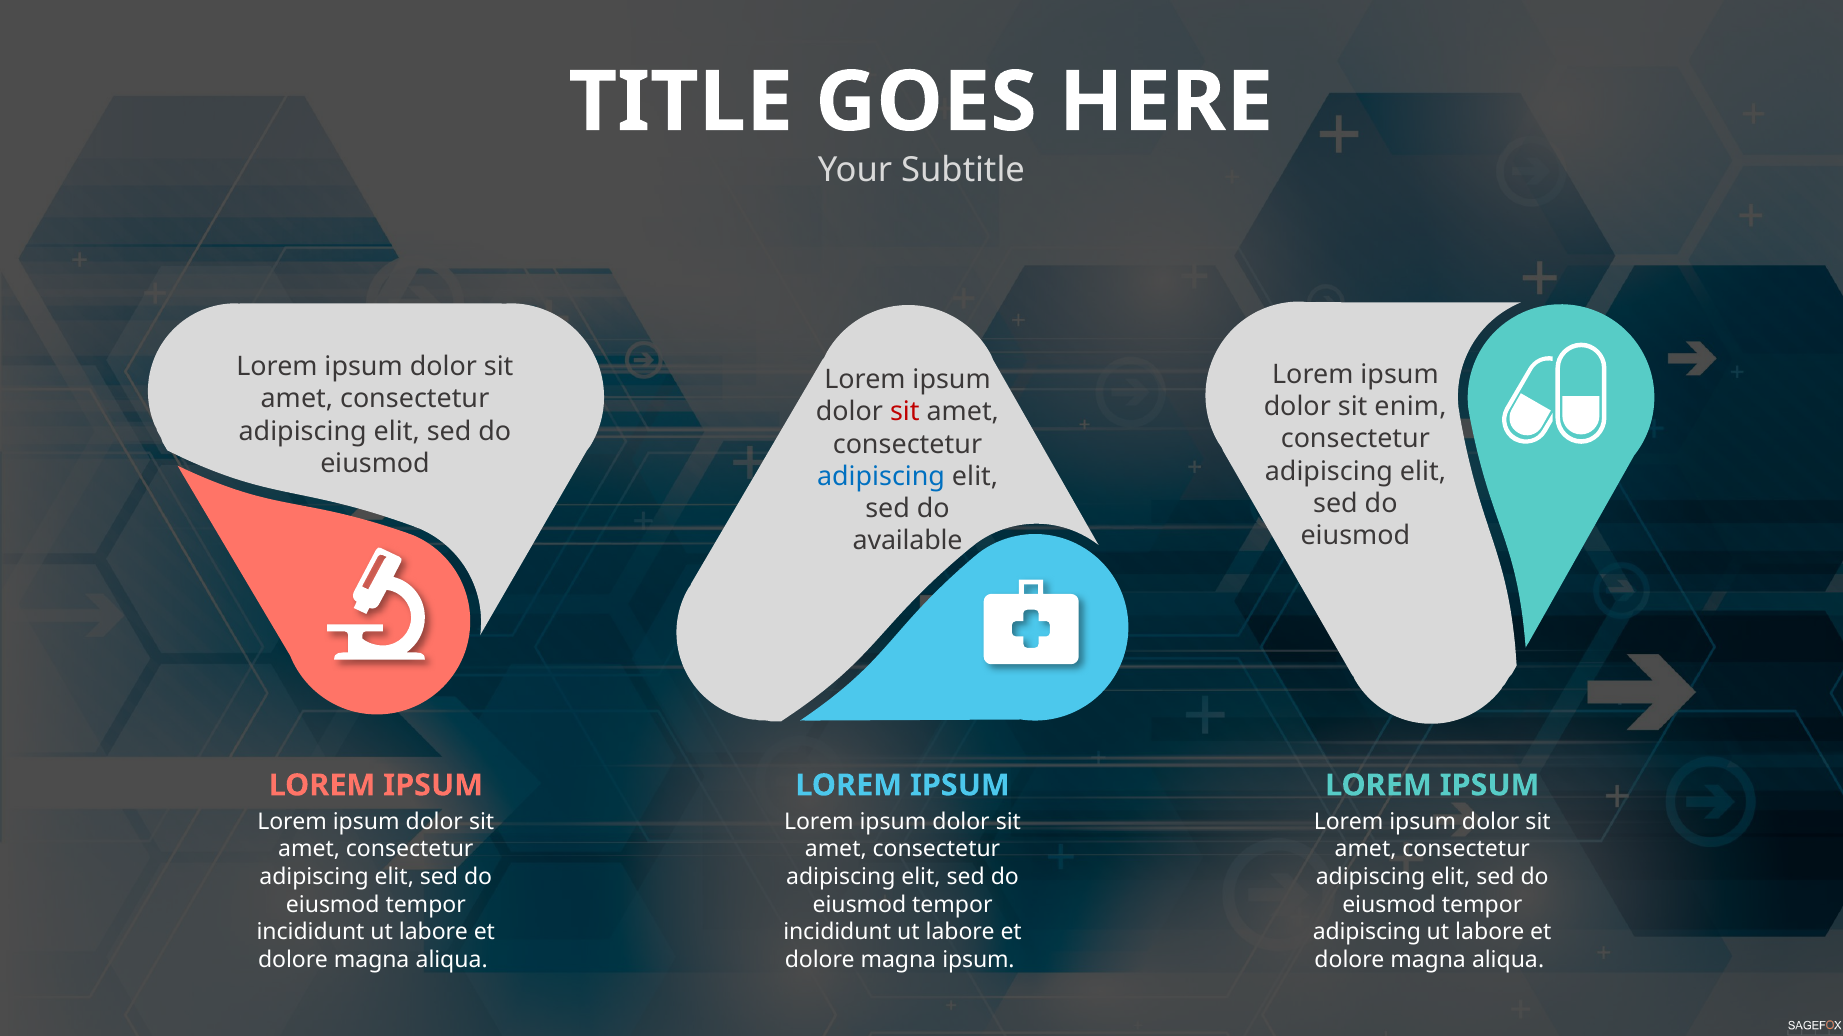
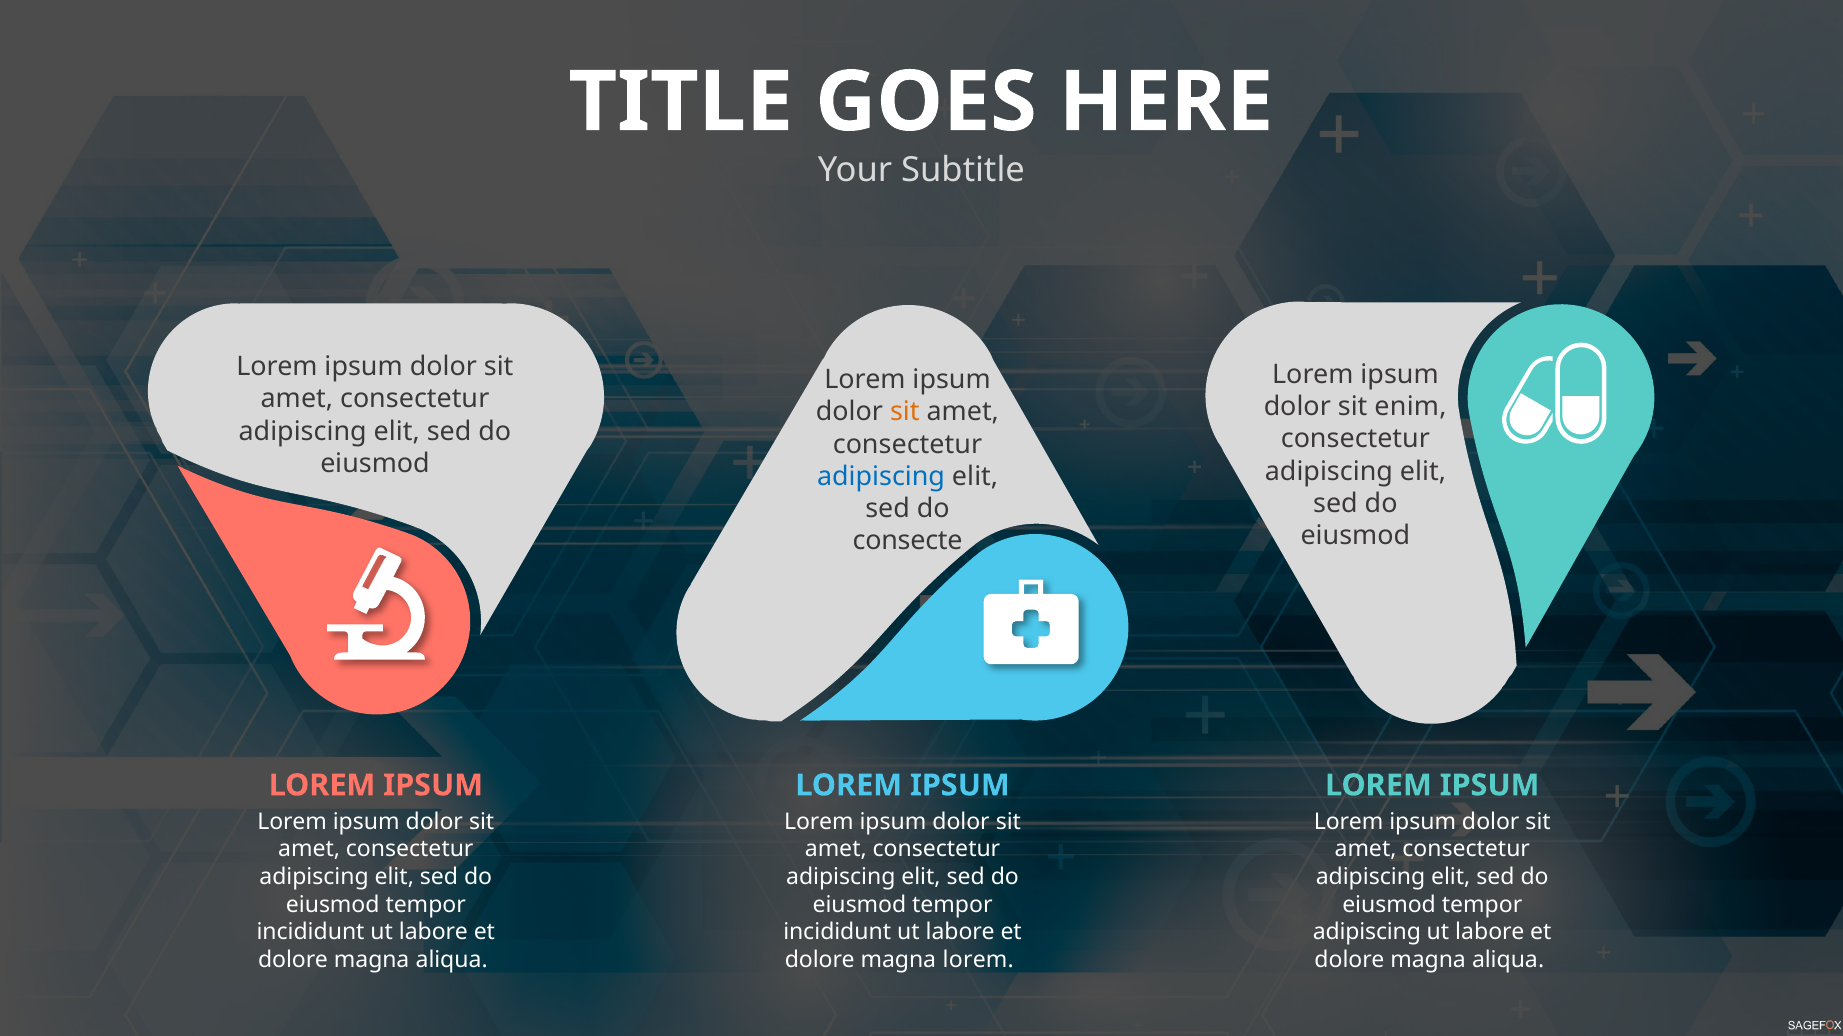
sit colour: red -> orange (905, 412)
available: available -> consecte (908, 541)
magna ipsum: ipsum -> lorem (978, 960)
